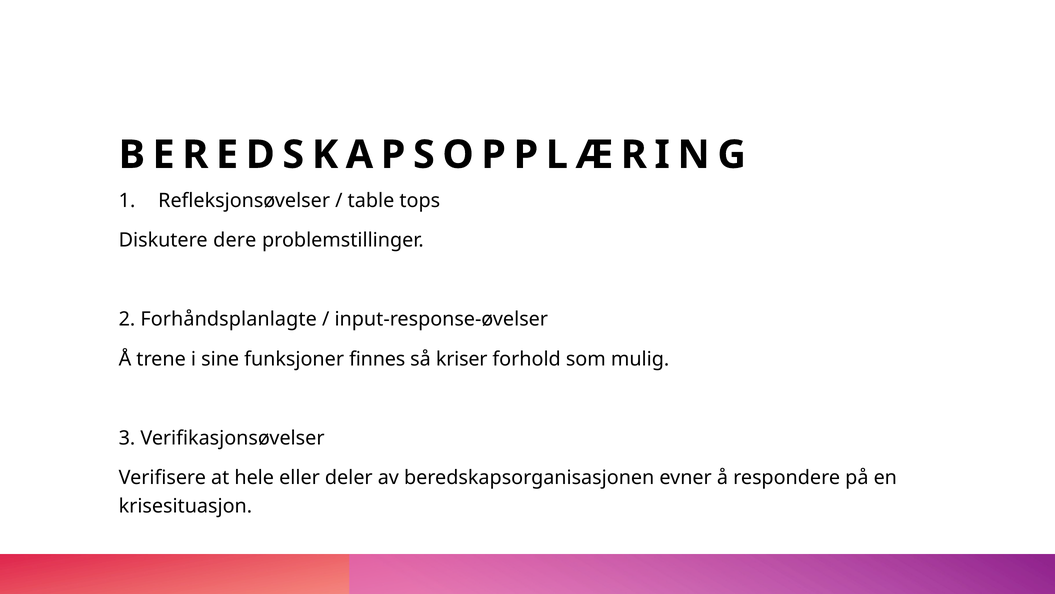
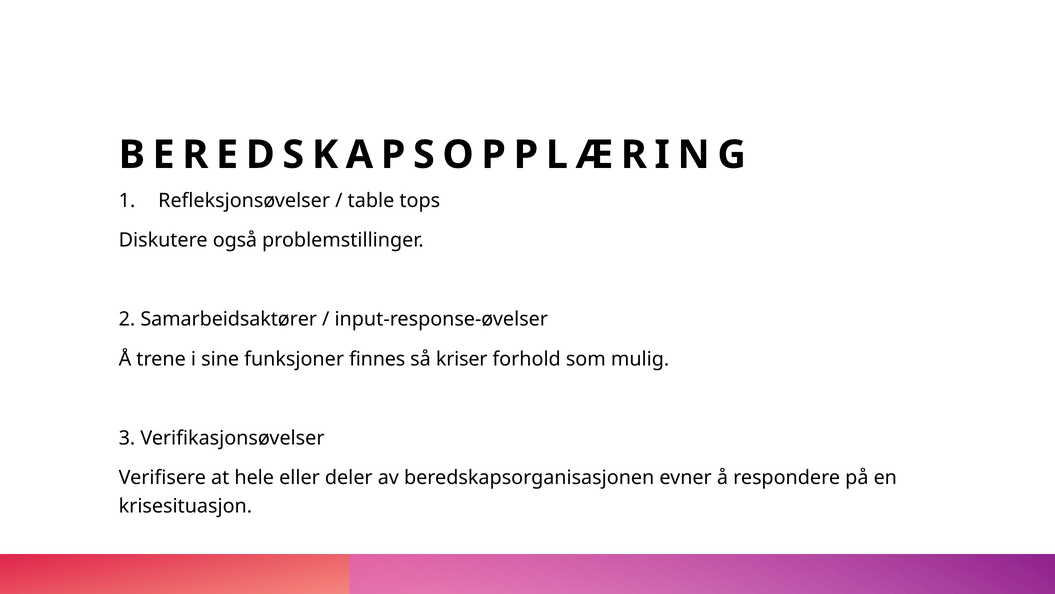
dere: dere -> også (235, 240)
Forhåndsplanlagte: Forhåndsplanlagte -> Samarbeidsaktører (229, 319)
